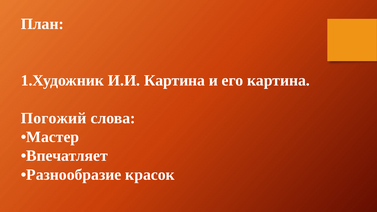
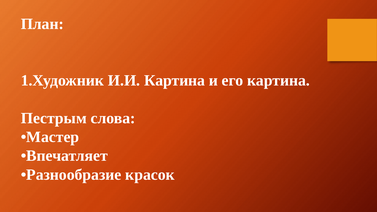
Погожий: Погожий -> Пестрым (54, 118)
